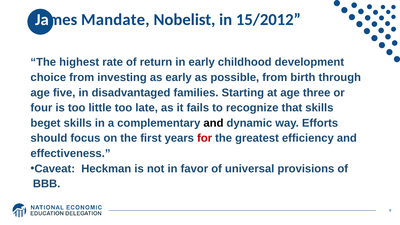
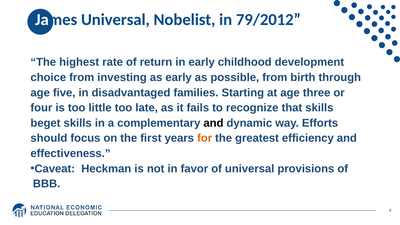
James Mandate: Mandate -> Universal (115, 20)
15/2012: 15/2012 -> 79/2012 (268, 20)
for colour: red -> orange (205, 138)
